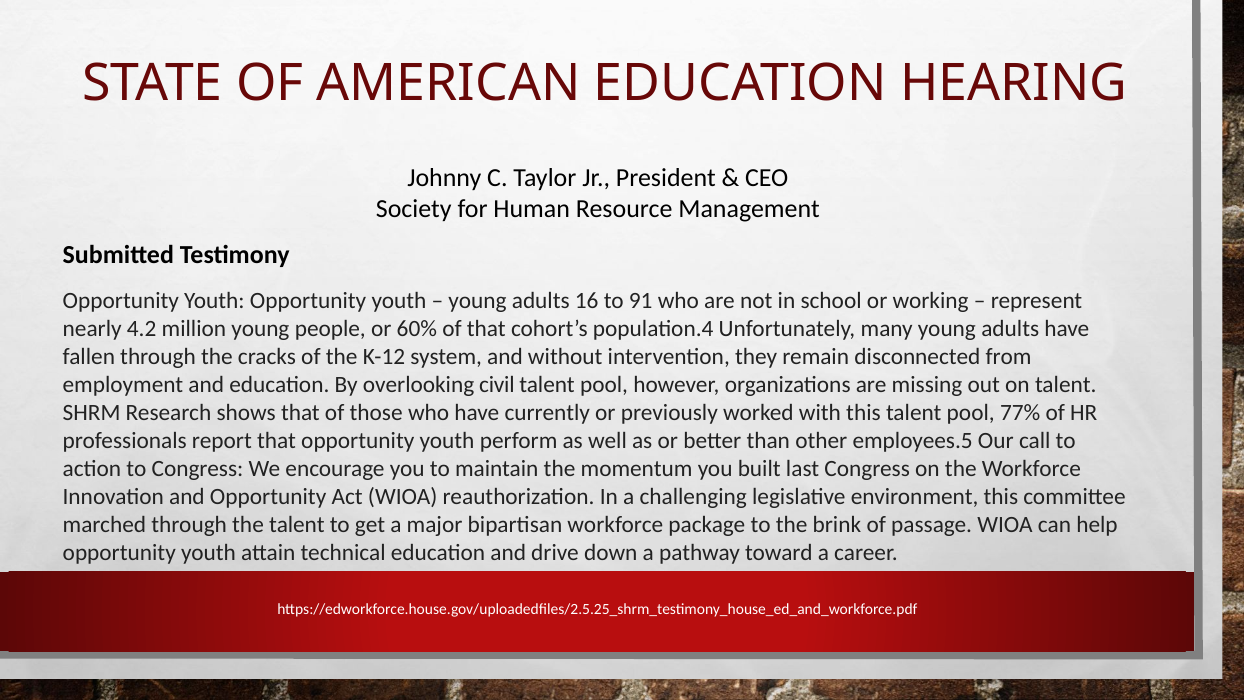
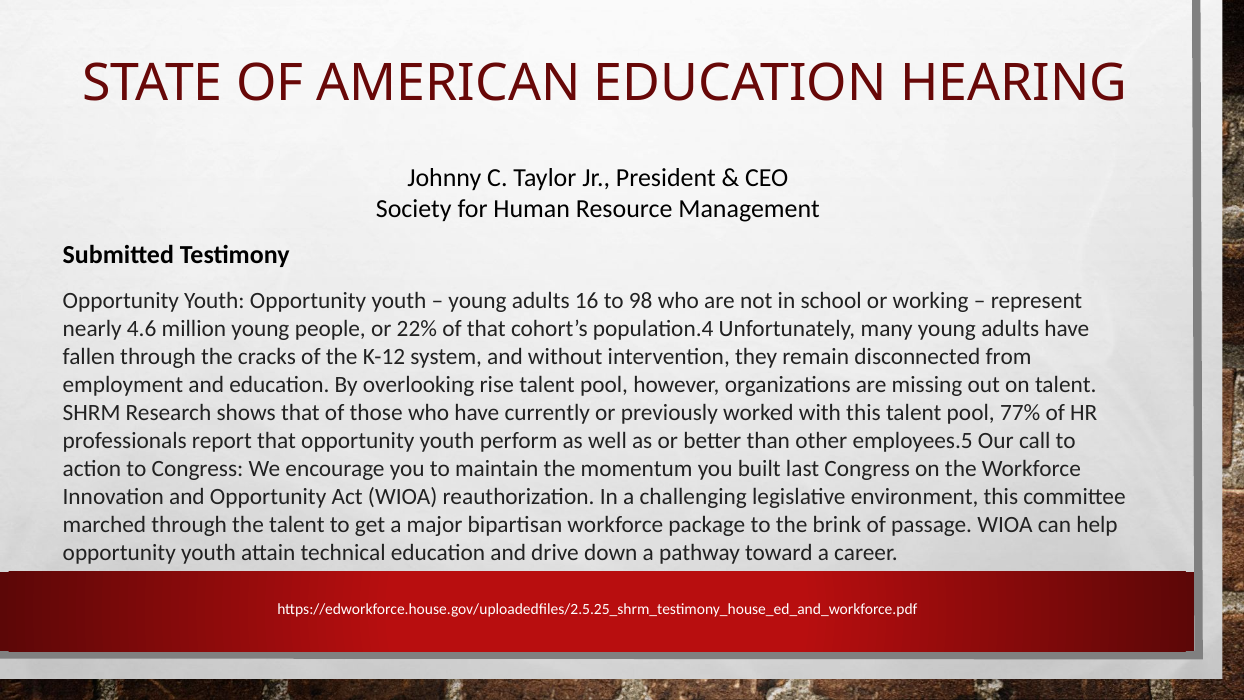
91: 91 -> 98 (641, 300)
4.2: 4.2 -> 4.6 (142, 328)
60%: 60% -> 22% (417, 328)
civil: civil -> rise (497, 384)
